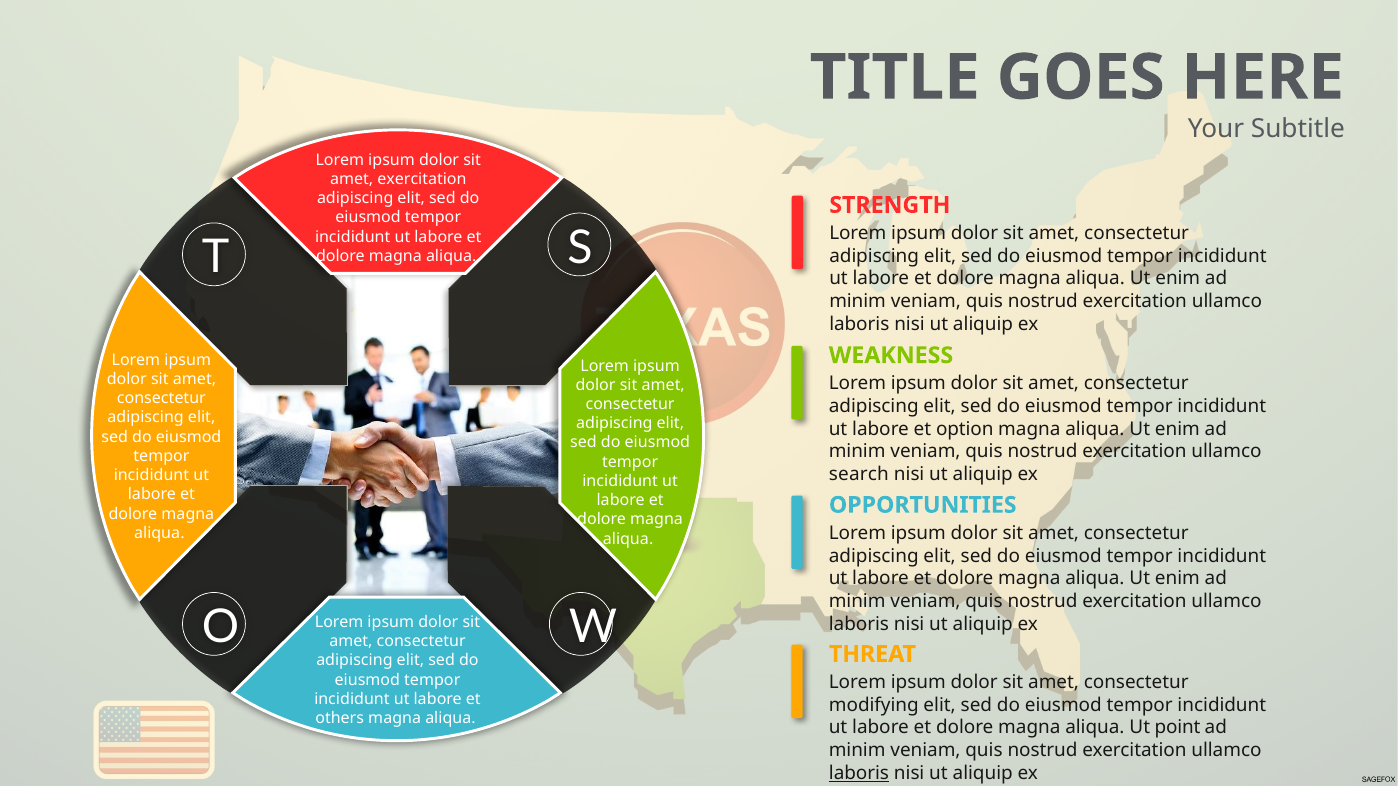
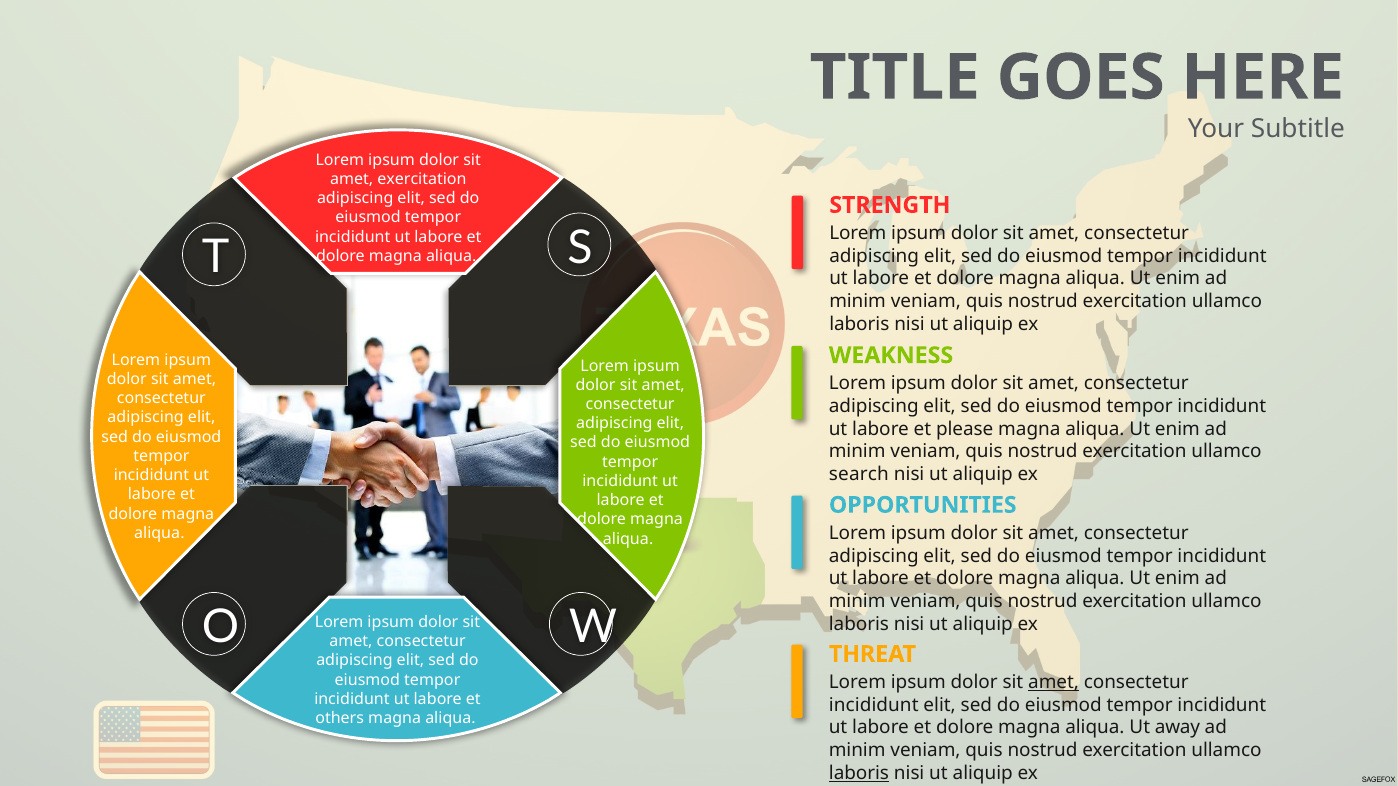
option: option -> please (965, 429)
amet underline: none -> present (1054, 682)
modifying: modifying -> incididunt (874, 705)
point: point -> away (1177, 728)
